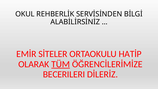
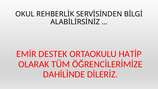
SİTELER: SİTELER -> DESTEK (53, 54)
TÜM underline: present -> none (61, 64)
BECERILERI: BECERILERI -> DAHİLİNDE (64, 74)
